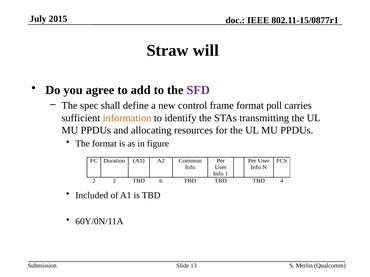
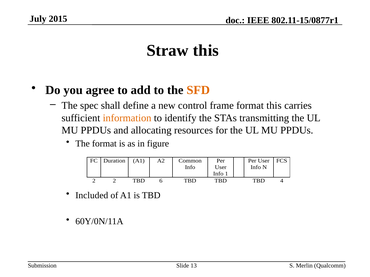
Straw will: will -> this (206, 50)
SFD colour: purple -> orange (198, 90)
format poll: poll -> this (274, 106)
